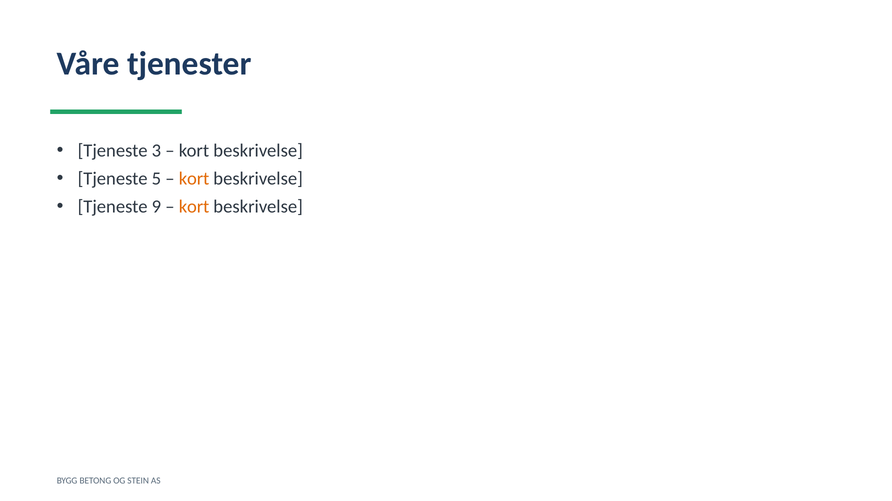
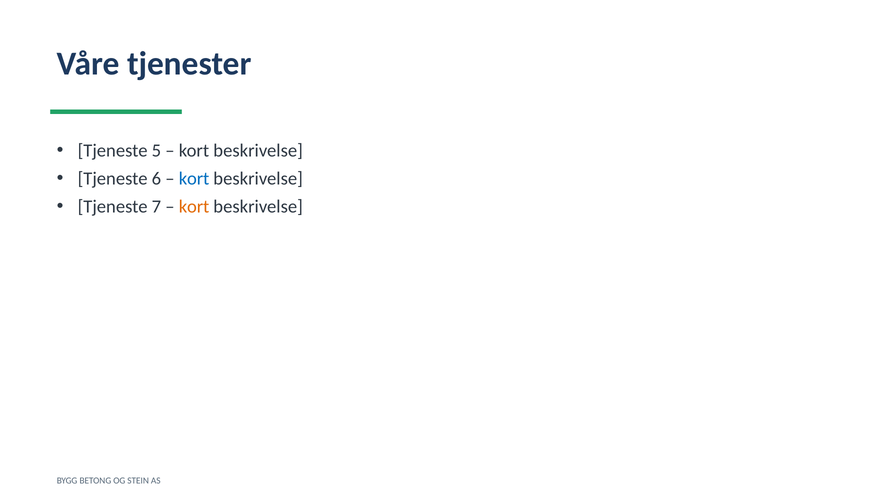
3: 3 -> 5 (156, 151)
5: 5 -> 6 (156, 179)
kort colour: orange -> blue (194, 179)
9: 9 -> 7 (156, 207)
